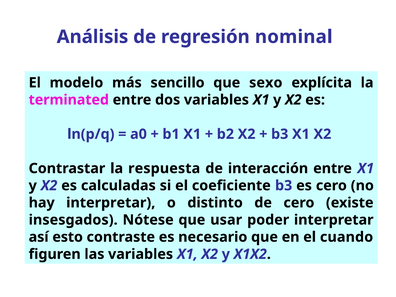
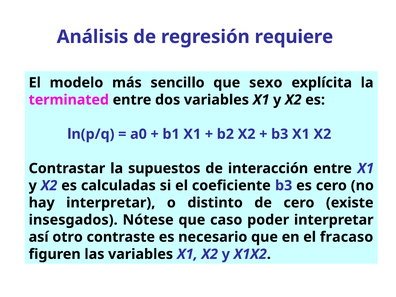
nominal: nominal -> requiere (294, 37)
respuesta: respuesta -> supuestos (164, 168)
usar: usar -> caso (226, 220)
esto: esto -> otro (68, 237)
cuando: cuando -> fracaso (347, 237)
